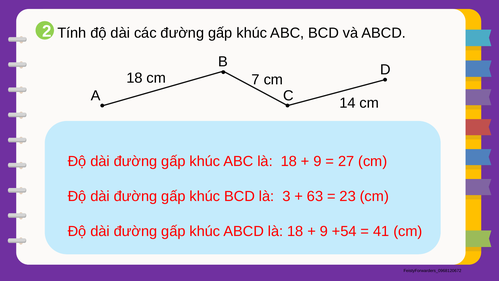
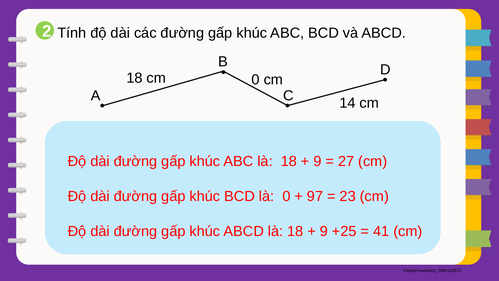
cm 7: 7 -> 0 (256, 79)
là 3: 3 -> 0 (286, 196)
63: 63 -> 97 (315, 196)
+54: +54 -> +25 (344, 231)
